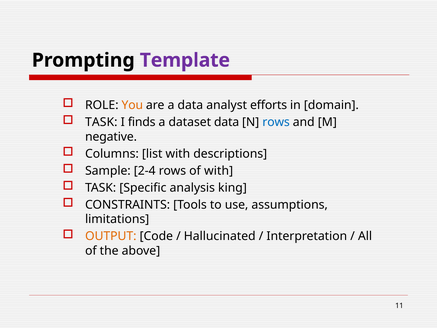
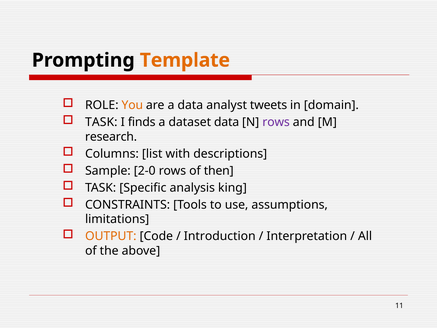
Template colour: purple -> orange (185, 60)
efforts: efforts -> tweets (269, 105)
rows colour: blue -> purple (276, 122)
negative: negative -> research (111, 137)
2-4: 2-4 -> 2-0 (145, 171)
of with: with -> then (219, 171)
Hallucinated: Hallucinated -> Introduction (220, 236)
